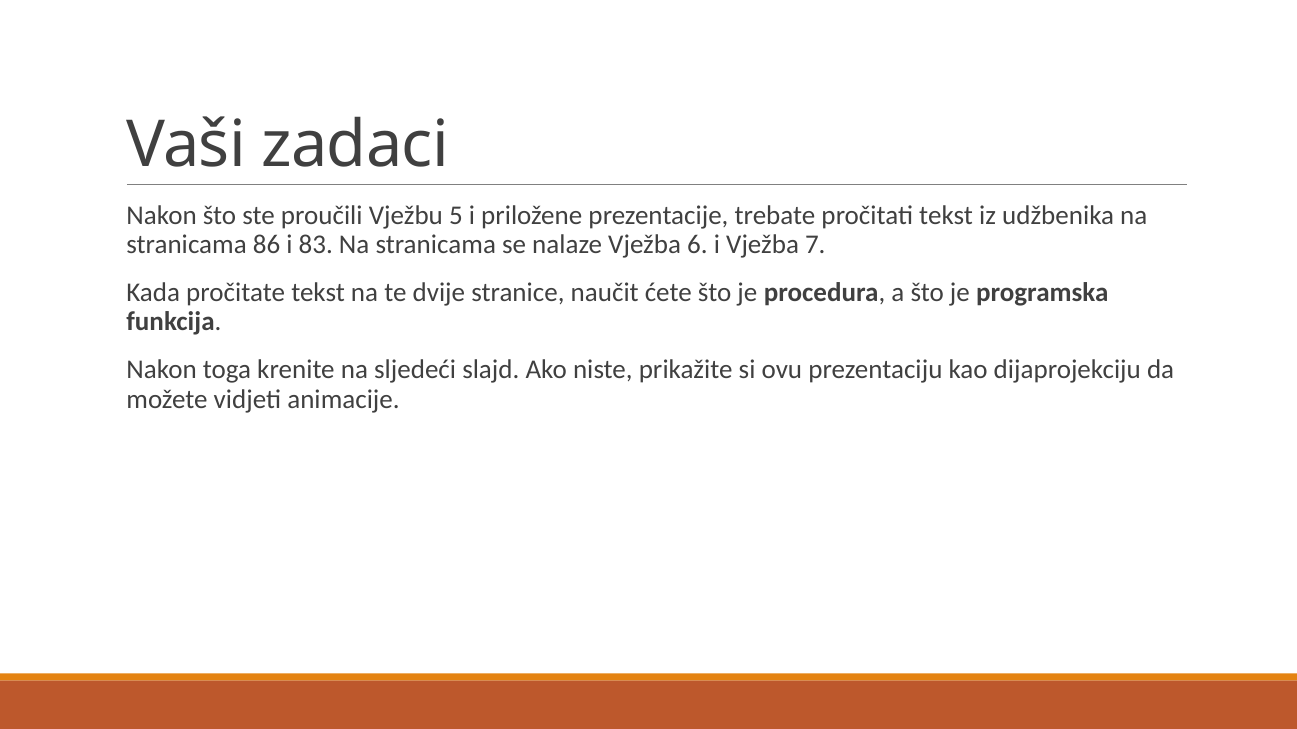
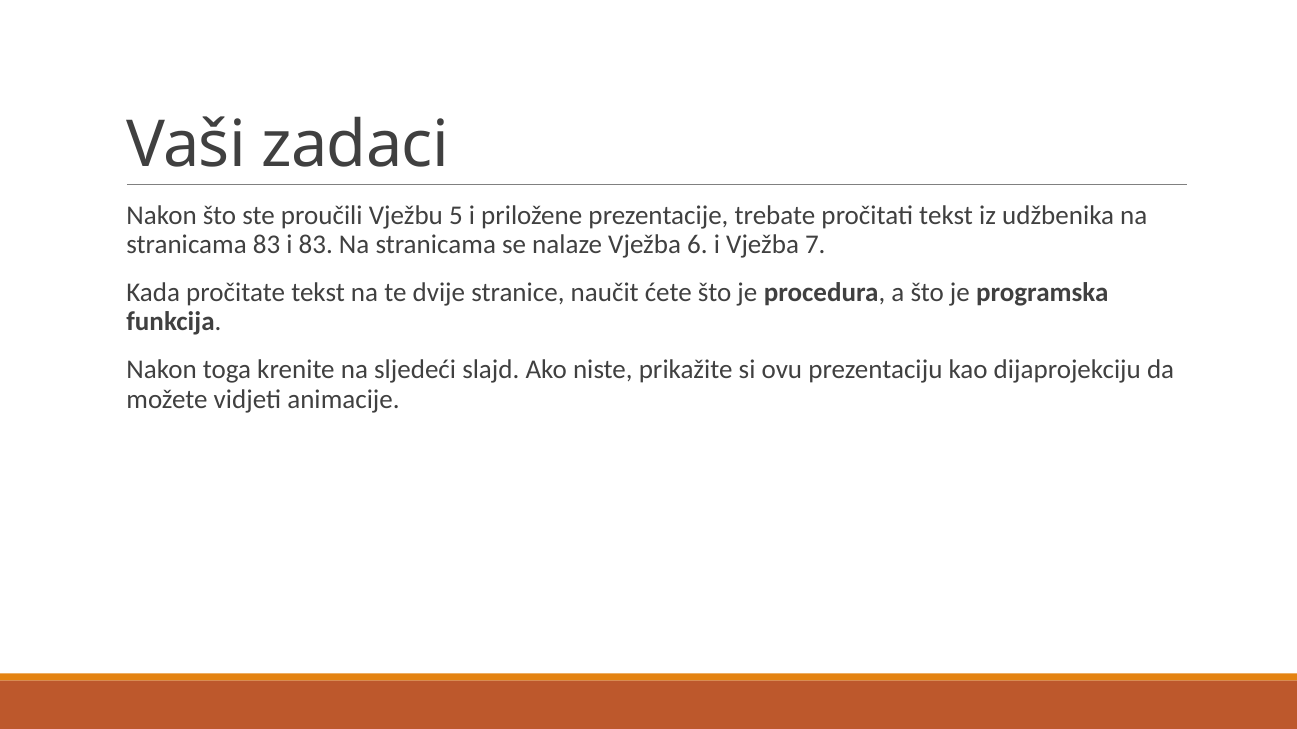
stranicama 86: 86 -> 83 (267, 245)
